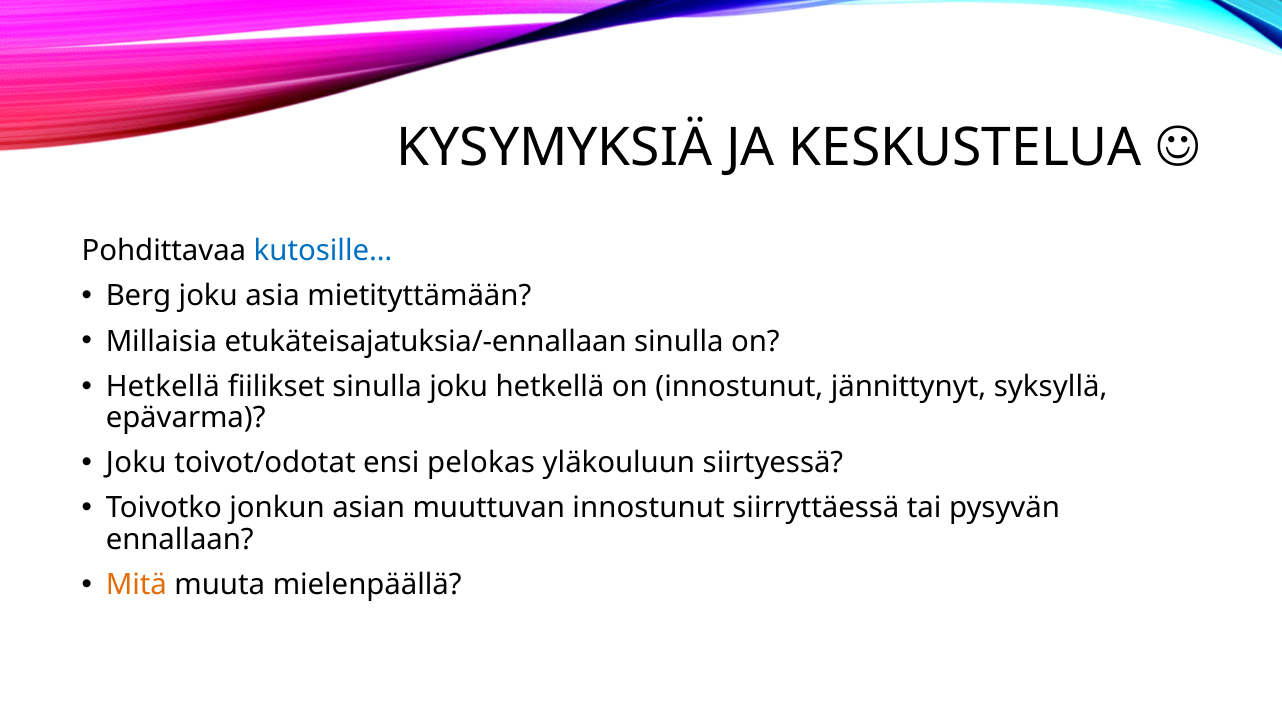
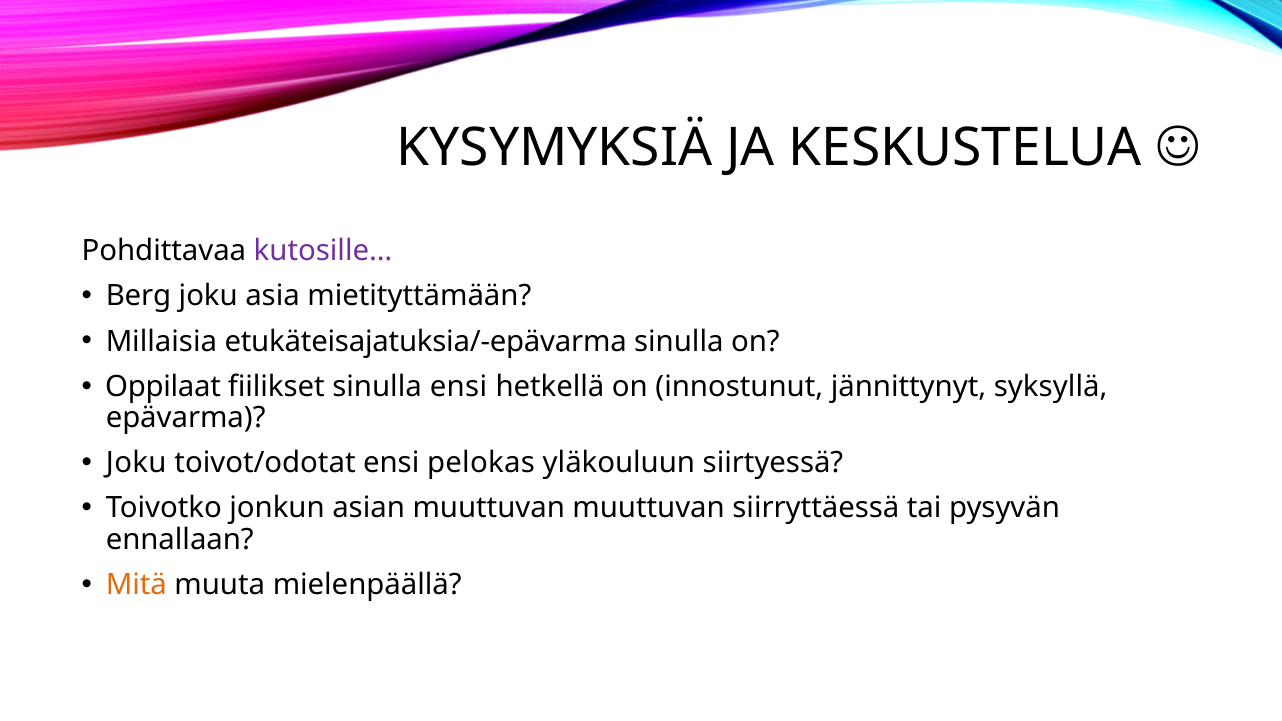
kutosille… colour: blue -> purple (323, 251)
etukäteisajatuksia/-ennallaan: etukäteisajatuksia/-ennallaan -> etukäteisajatuksia/-epävarma (426, 341)
Hetkellä: Hetkellä -> Oppilaat (163, 386)
sinulla joku: joku -> ensi (458, 386)
muuttuvan innostunut: innostunut -> muuttuvan (649, 508)
